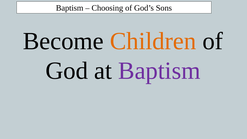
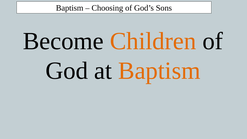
Baptism colour: purple -> orange (159, 71)
